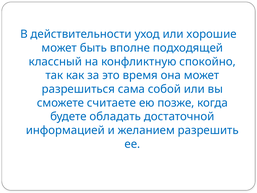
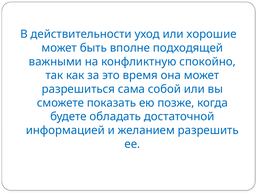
классный: классный -> важными (55, 62)
считаете: считаете -> показать (112, 103)
